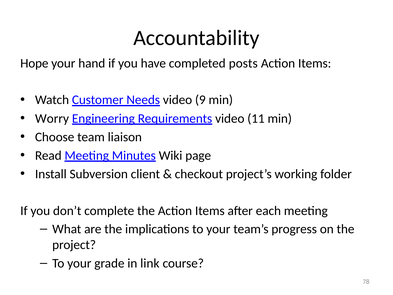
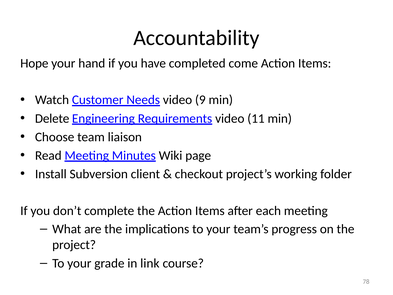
posts: posts -> come (243, 63)
Worry: Worry -> Delete (52, 118)
